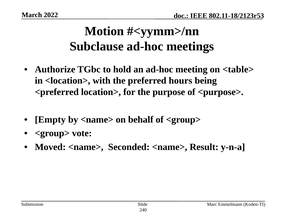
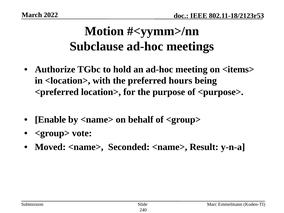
<table>: <table> -> <items> (238, 69)
Empty: Empty -> Enable (50, 119)
